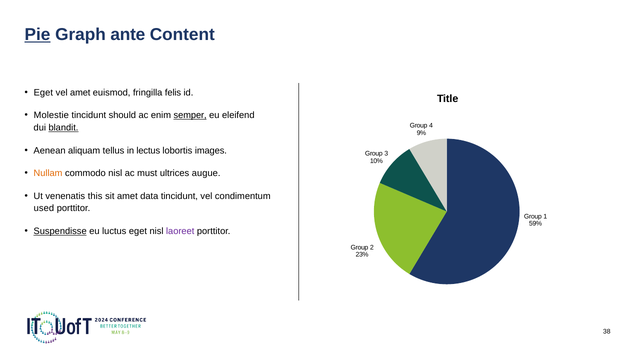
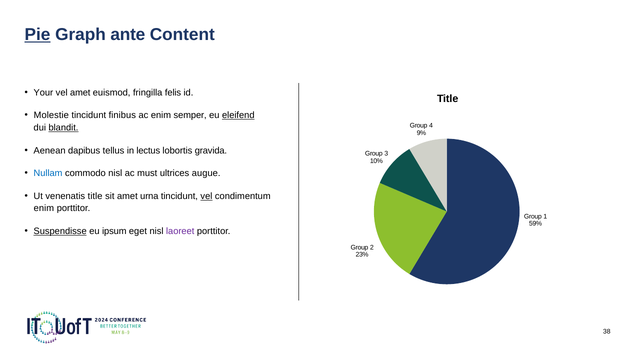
Eget: Eget -> Your (43, 93)
should: should -> finibus (122, 115)
semper underline: present -> none (190, 115)
eleifend underline: none -> present (238, 115)
aliquam: aliquam -> dapibus (84, 151)
images: images -> gravida (211, 151)
Nullam colour: orange -> blue (48, 173)
venenatis this: this -> title (95, 196)
data: data -> urna (149, 196)
vel underline: none -> present (206, 196)
used: used -> enim (44, 208)
luctus: luctus -> ipsum (114, 231)
